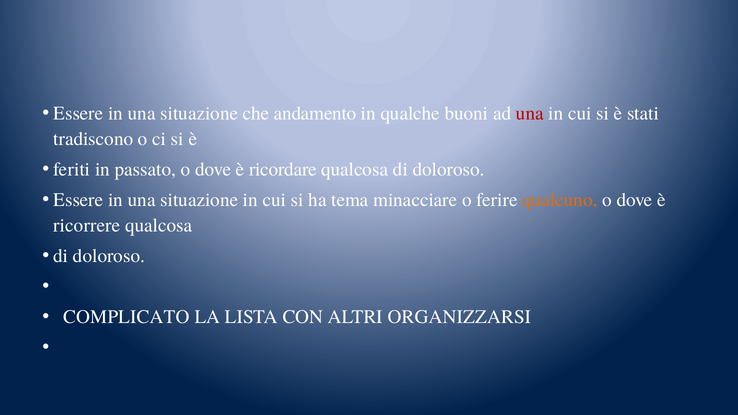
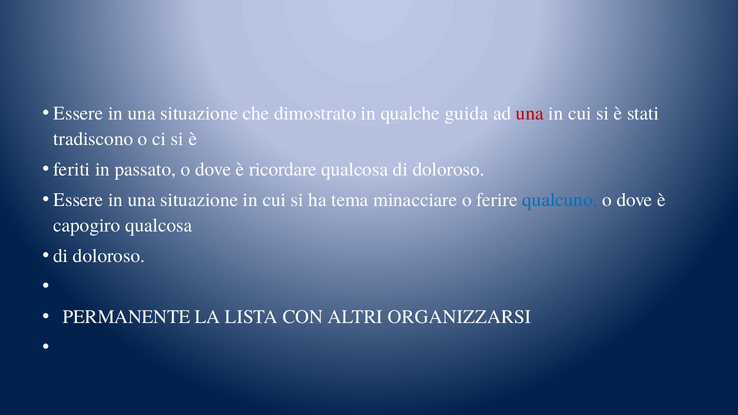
andamento: andamento -> dimostrato (315, 113)
buoni: buoni -> guida (466, 113)
qualcuno colour: orange -> blue (560, 200)
ricorrere: ricorrere -> capogiro (87, 226)
COMPLICATO: COMPLICATO -> PERMANENTE (127, 317)
